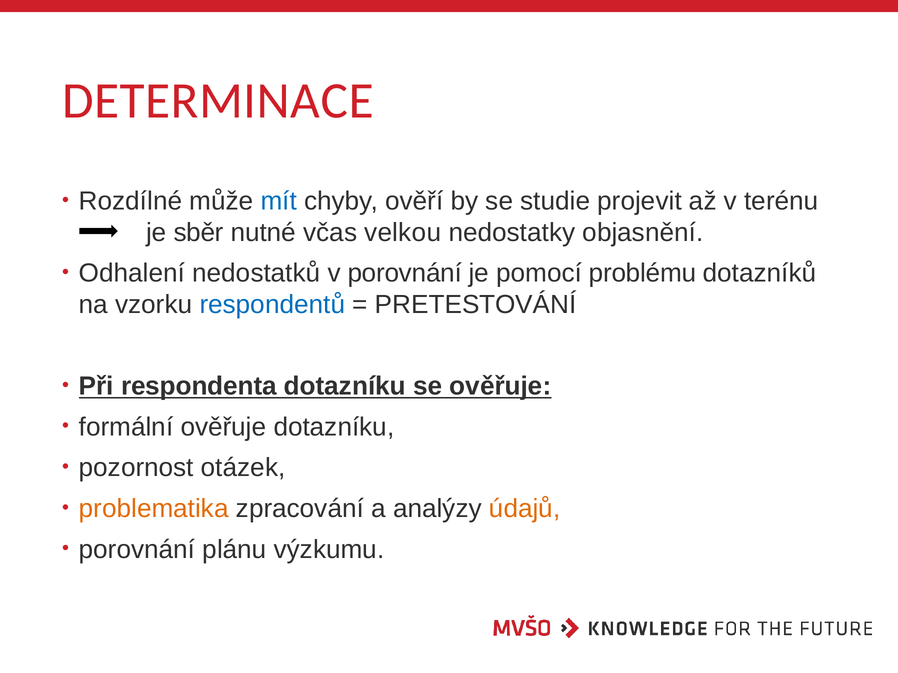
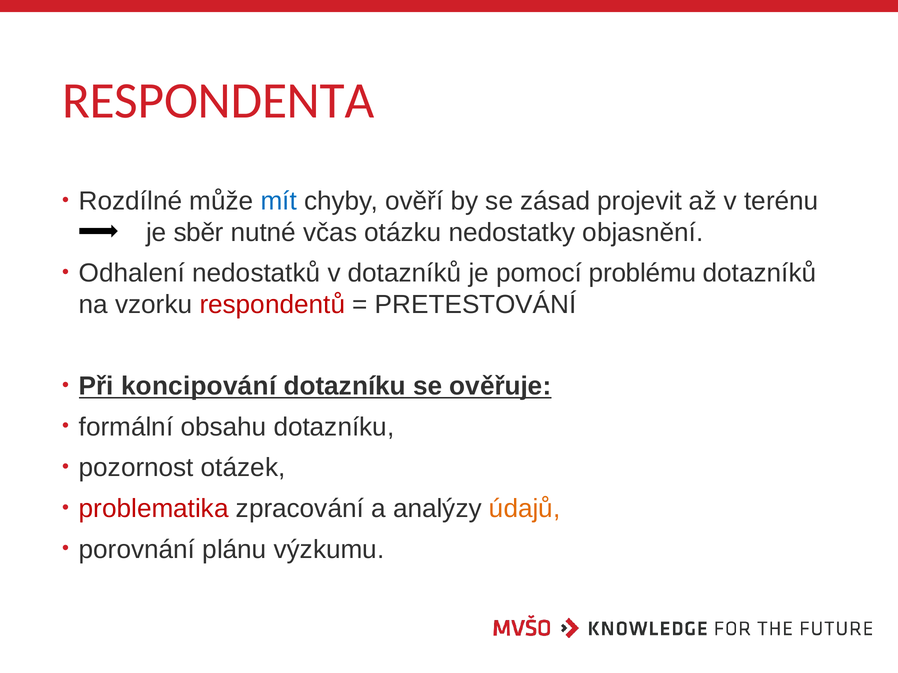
DETERMINACE: DETERMINACE -> RESPONDENTA (218, 101)
studie: studie -> zásad (555, 201)
velkou: velkou -> otázku (403, 233)
v porovnání: porovnání -> dotazníků (405, 274)
respondentů colour: blue -> red (272, 305)
respondenta: respondenta -> koncipování (199, 387)
formální ověřuje: ověřuje -> obsahu (223, 427)
problematika colour: orange -> red (154, 509)
